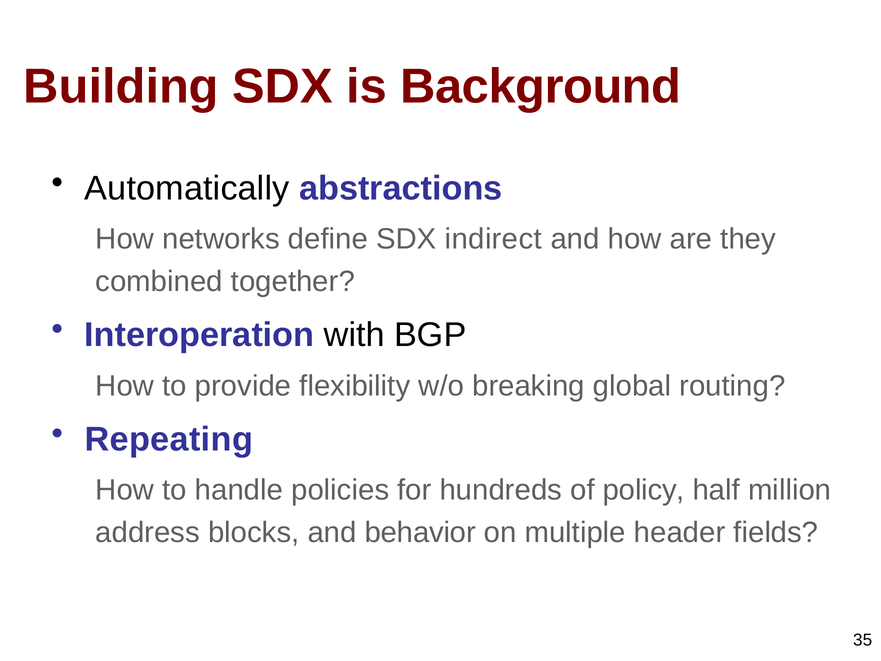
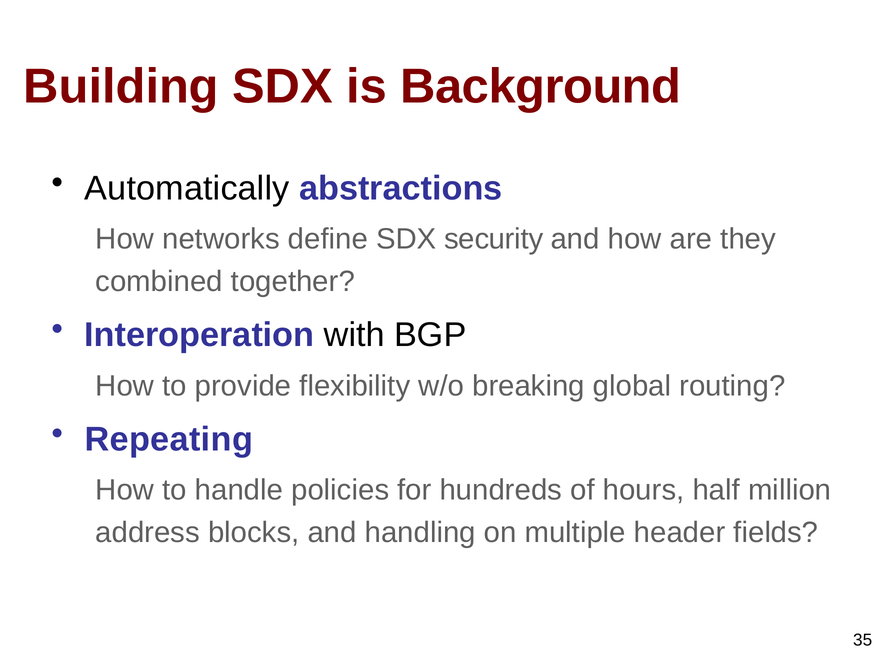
indirect: indirect -> security (494, 239)
policy: policy -> hours (644, 490)
behavior: behavior -> handling (420, 532)
